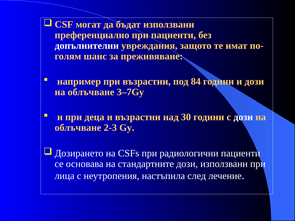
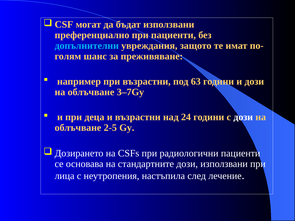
допълнителни colour: white -> light blue (87, 46)
84: 84 -> 63 (196, 81)
30: 30 -> 24 (186, 117)
2-3: 2-3 -> 2-5 (110, 128)
